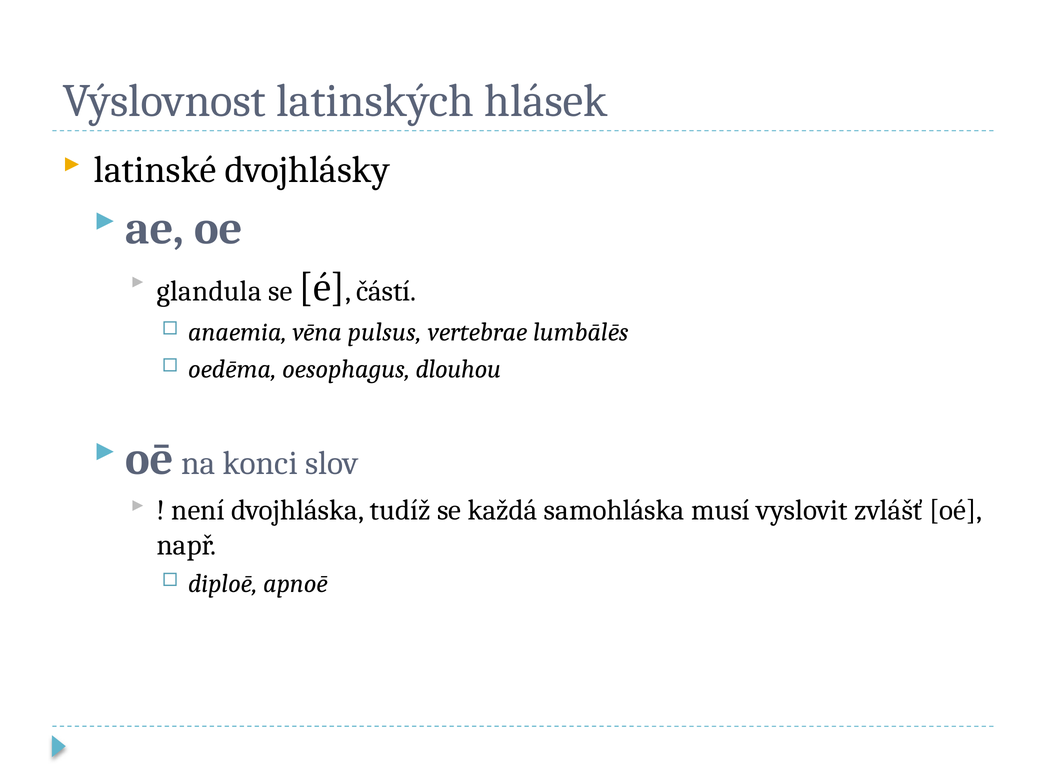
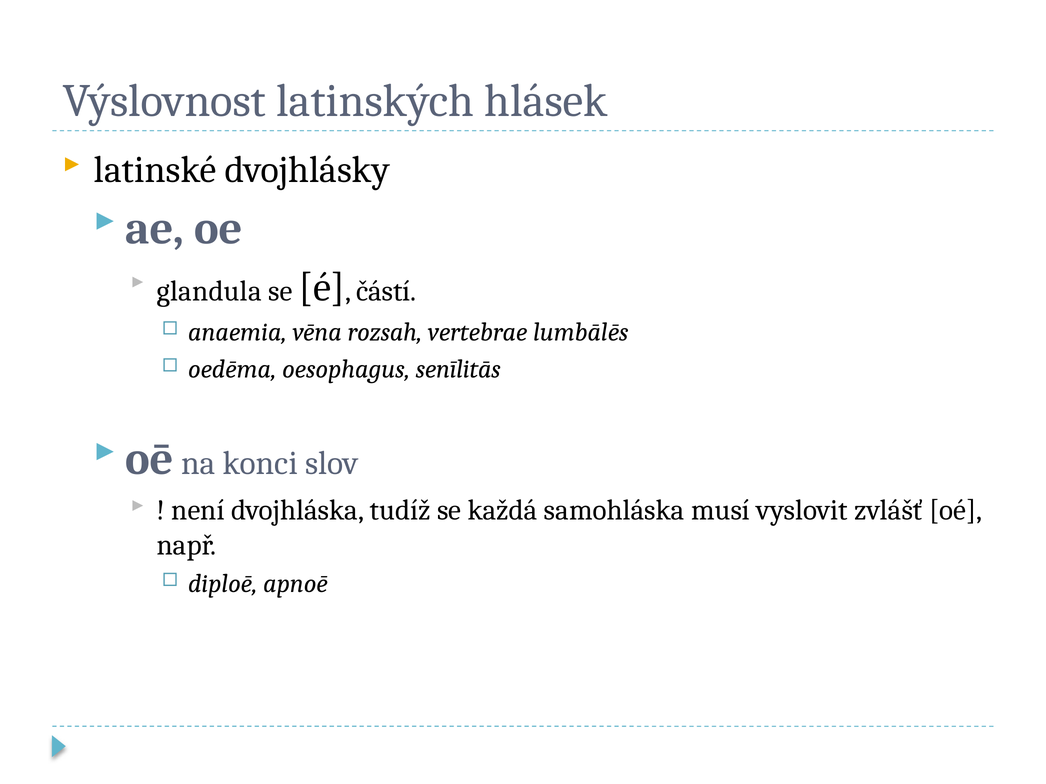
pulsus: pulsus -> rozsah (385, 332)
dlouhou: dlouhou -> senīlitās (458, 370)
